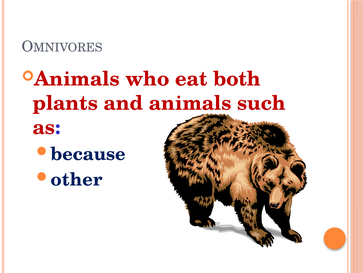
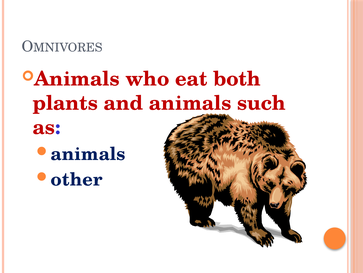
because: because -> animals (88, 154)
